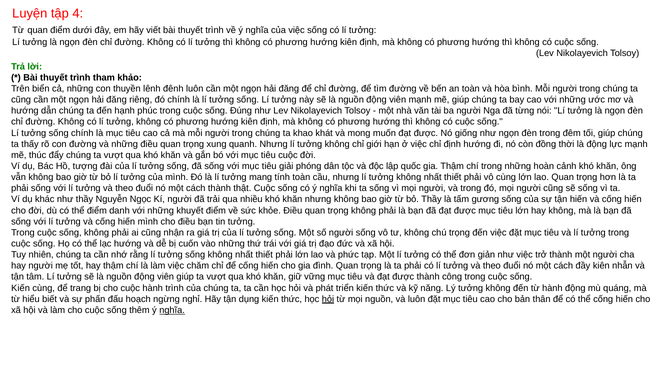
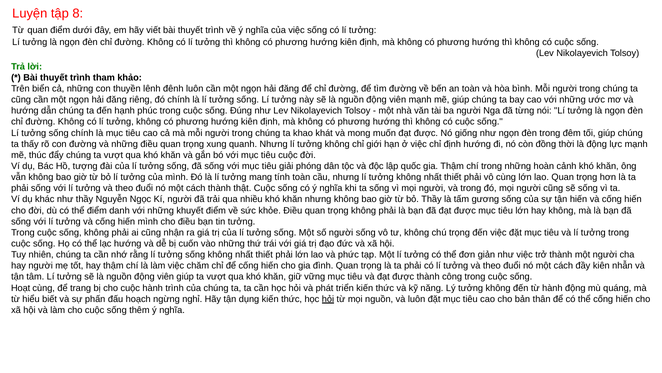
4: 4 -> 8 (78, 14)
Kiến: Kiến -> Hoạt (21, 287)
nghĩa underline: present -> none (172, 310)
